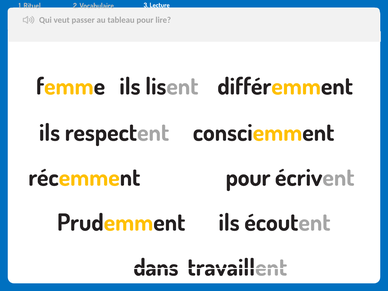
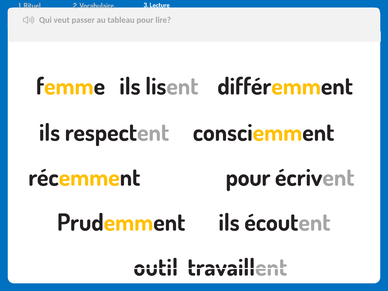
dans: dans -> outil (156, 268)
